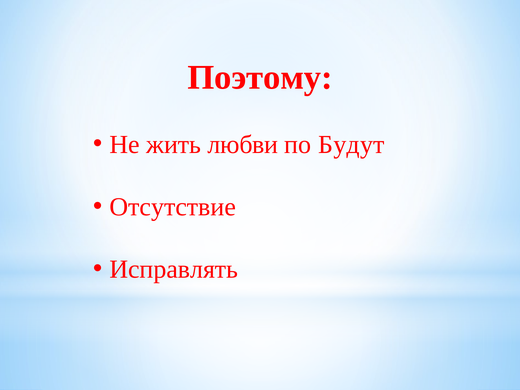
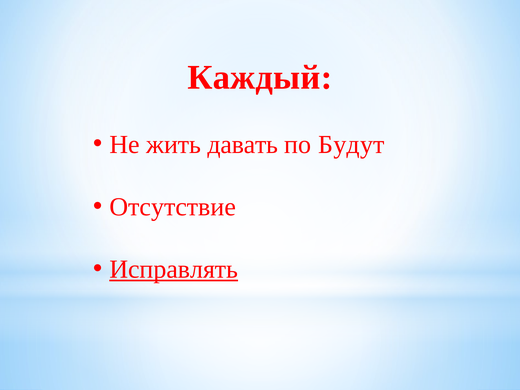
Поэтому: Поэтому -> Каждый (260, 77)
любви: любви -> давать (243, 144)
Исправлять underline: none -> present (174, 269)
